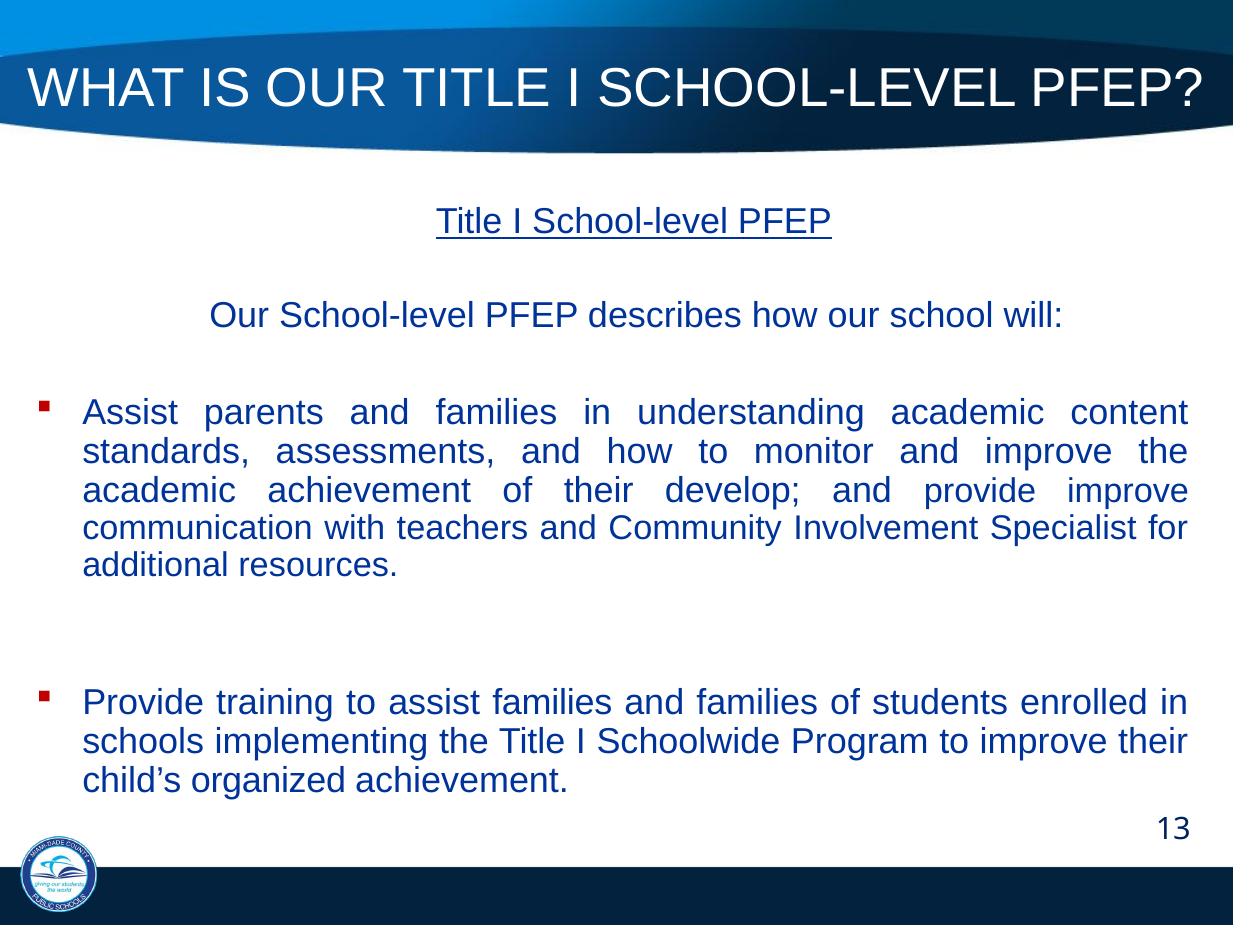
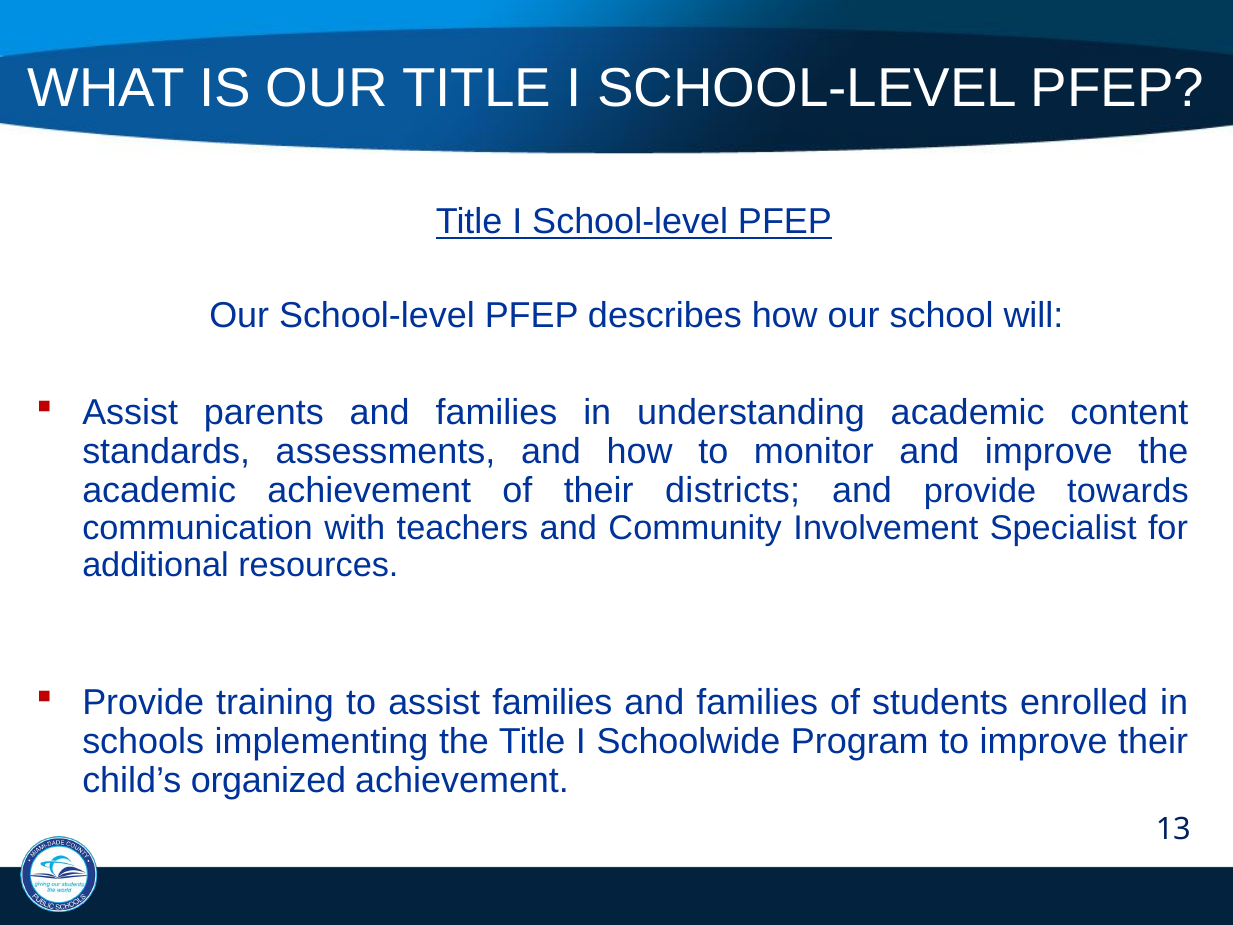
develop: develop -> districts (733, 490)
provide improve: improve -> towards (1128, 491)
